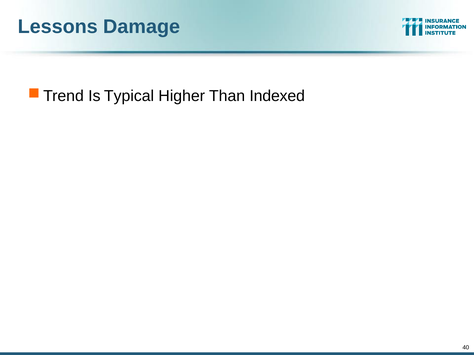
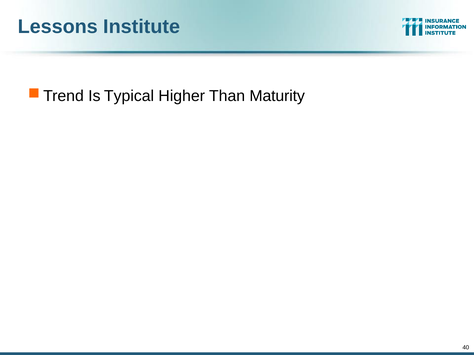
Damage: Damage -> Institute (142, 27)
Indexed: Indexed -> Maturity (277, 96)
